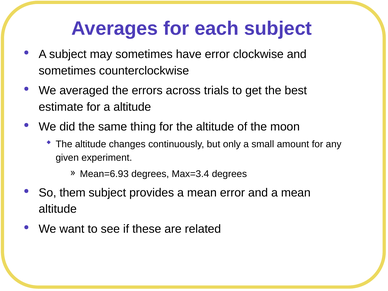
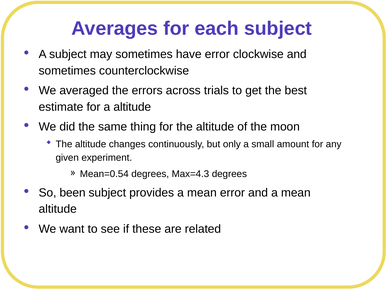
Mean=6.93: Mean=6.93 -> Mean=0.54 (104, 174)
Max=3.4: Max=3.4 -> Max=4.3 (190, 174)
them: them -> been (73, 193)
